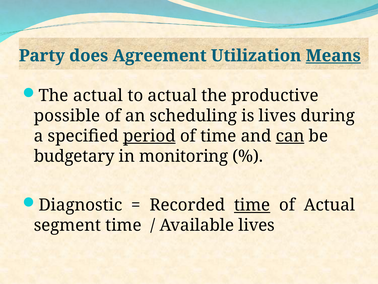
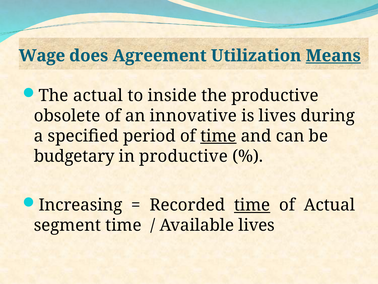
Party: Party -> Wage (42, 56)
to actual: actual -> inside (172, 96)
possible: possible -> obsolete (67, 116)
scheduling: scheduling -> innovative (193, 116)
period underline: present -> none (149, 136)
time underline: none -> present (218, 136)
can underline: present -> none (290, 136)
in monitoring: monitoring -> productive (183, 156)
Diagnostic: Diagnostic -> Increasing (80, 205)
